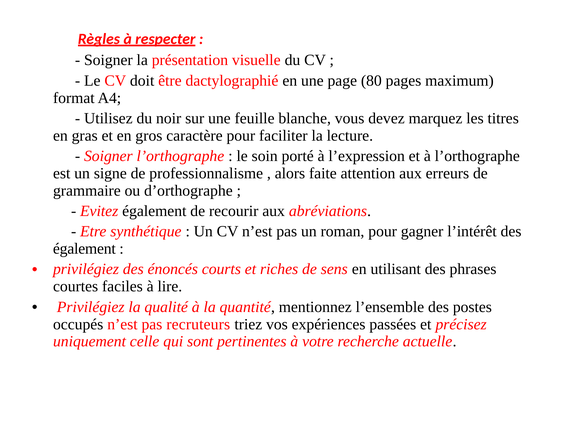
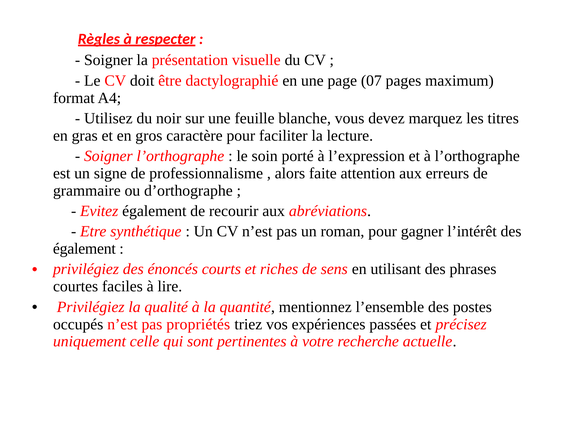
80: 80 -> 07 (371, 81)
recruteurs: recruteurs -> propriétés (198, 325)
